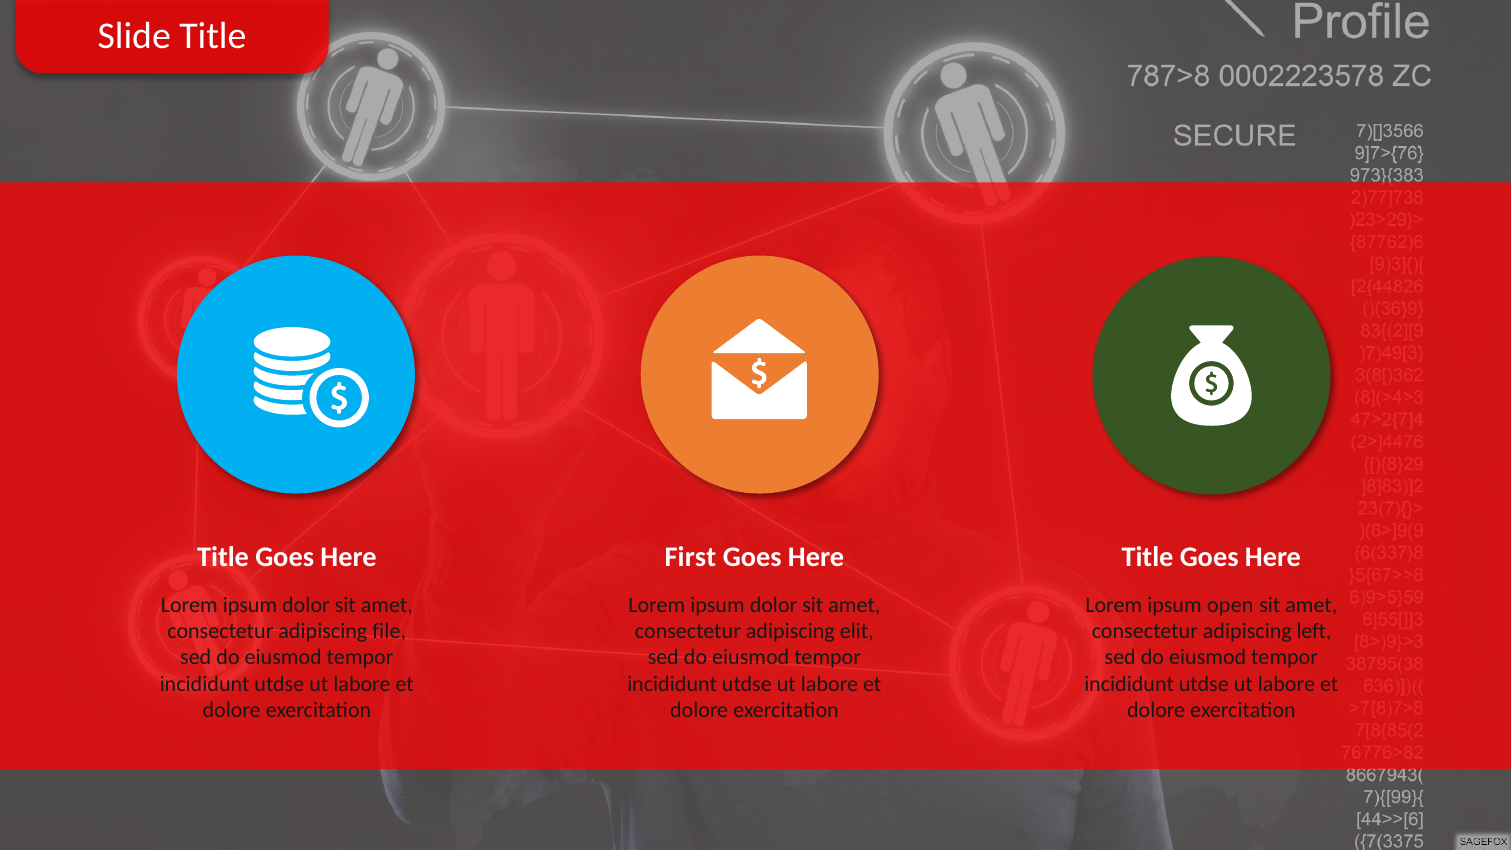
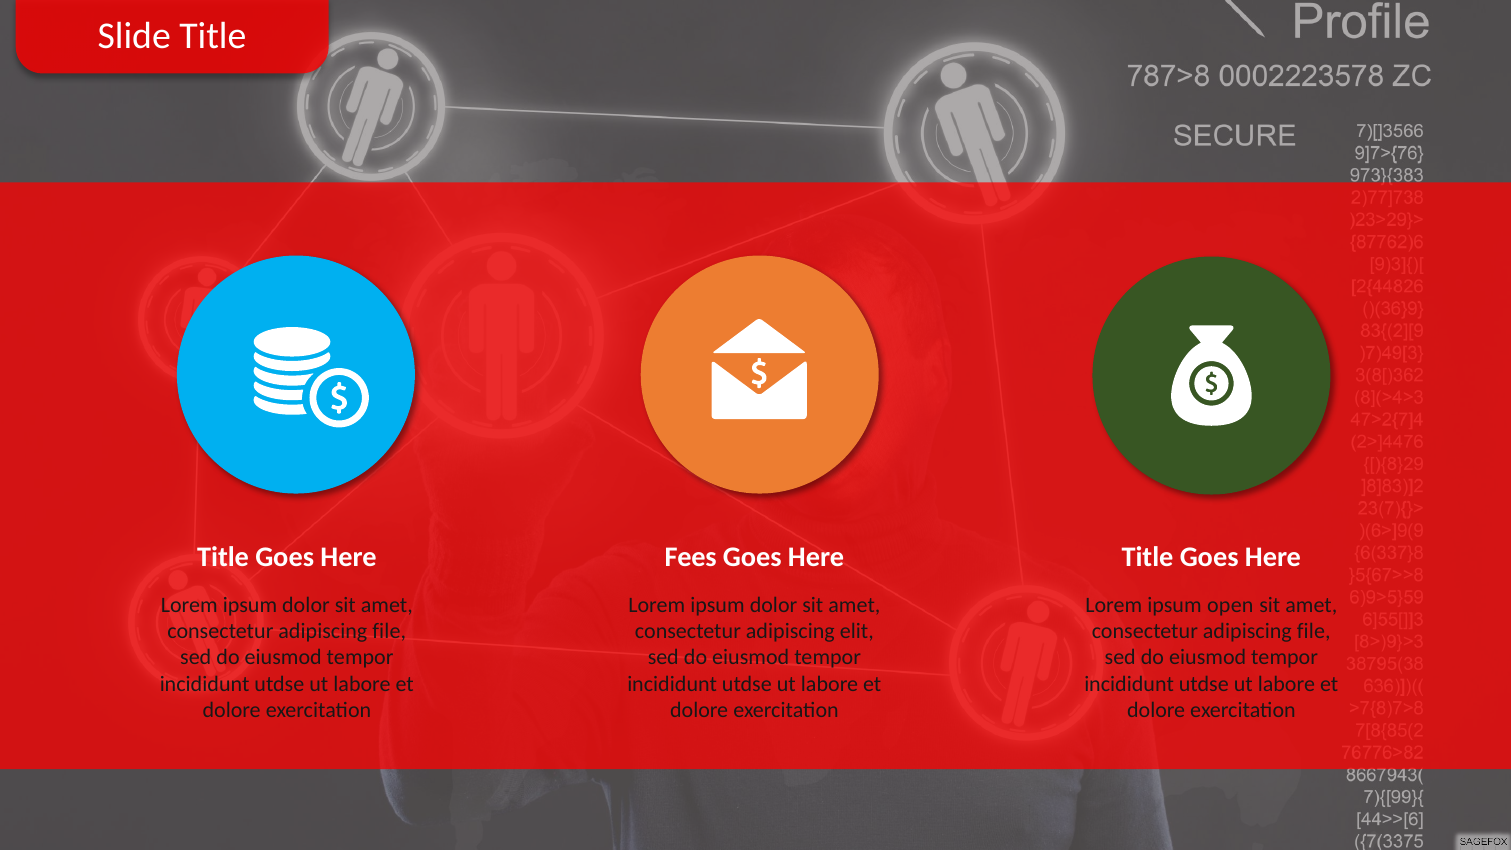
First: First -> Fees (691, 557)
left: left -> file (1314, 631)
